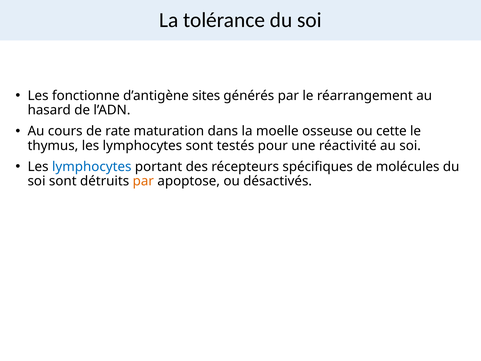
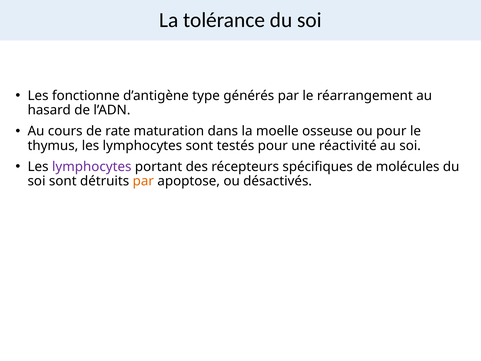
sites: sites -> type (206, 96)
ou cette: cette -> pour (391, 131)
lymphocytes colour: blue -> purple (92, 167)
